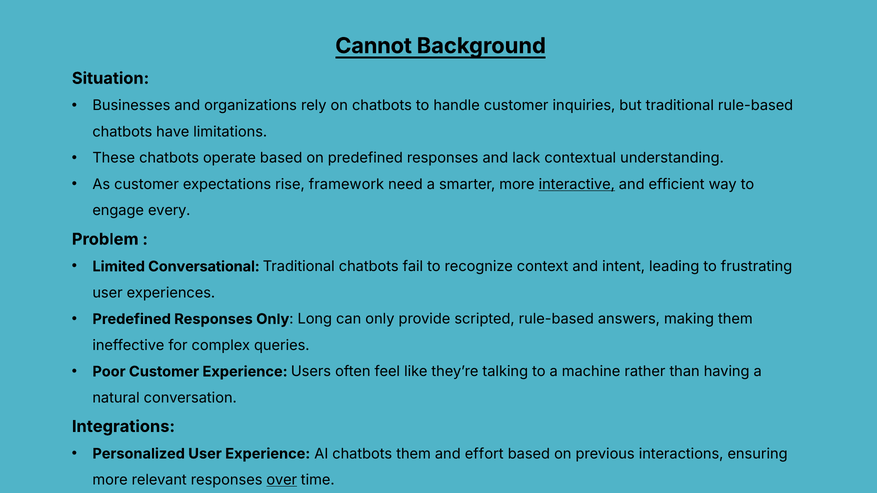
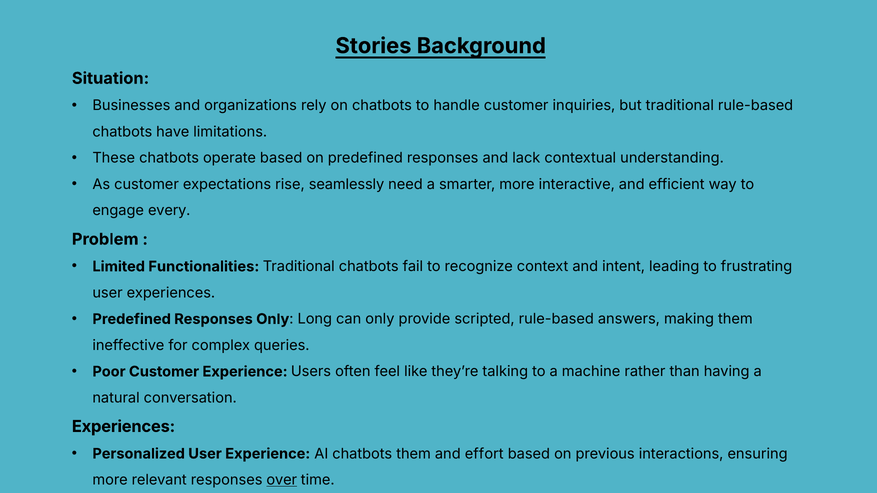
Cannot: Cannot -> Stories (373, 46)
framework: framework -> seamlessly (347, 185)
interactive underline: present -> none (577, 185)
Conversational: Conversational -> Functionalities (204, 267)
Integrations: Integrations -> Experiences (124, 427)
